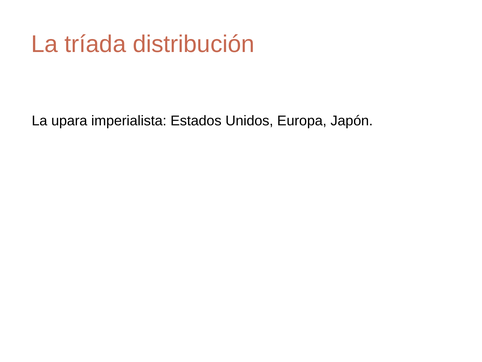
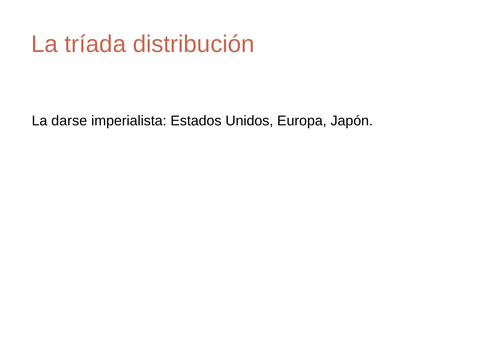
upara: upara -> darse (69, 121)
